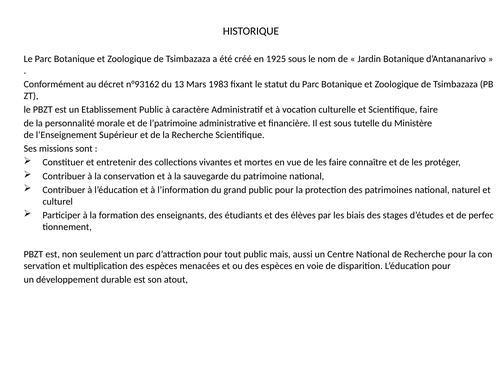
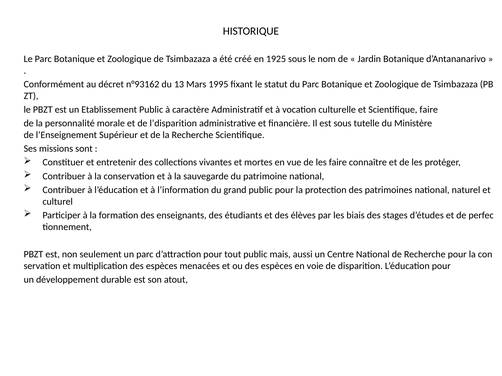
1983: 1983 -> 1995 (218, 84)
l’patrimoine: l’patrimoine -> l’disparition (173, 124)
